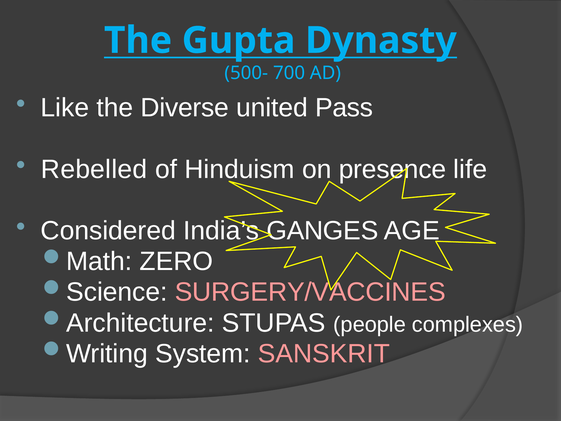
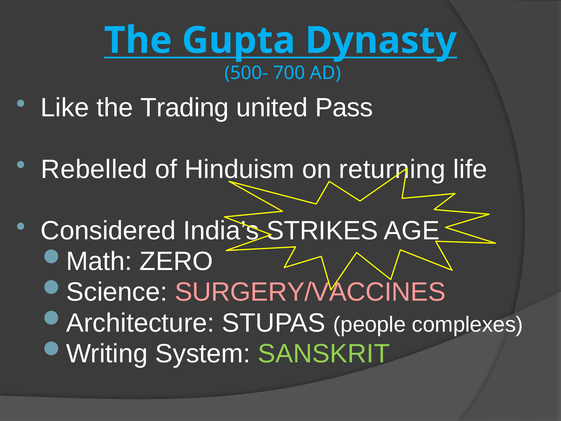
Diverse: Diverse -> Trading (185, 108)
presence: presence -> returning (392, 169)
GANGES: GANGES -> STRIKES (322, 231)
SANSKRIT colour: pink -> light green (324, 353)
